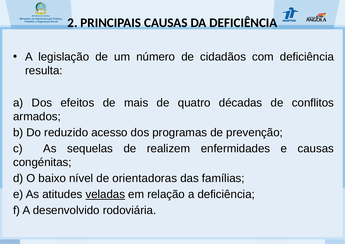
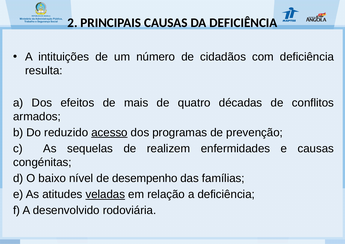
legislação: legislação -> intituições (64, 57)
acesso underline: none -> present (109, 132)
orientadoras: orientadoras -> desempenho (145, 178)
